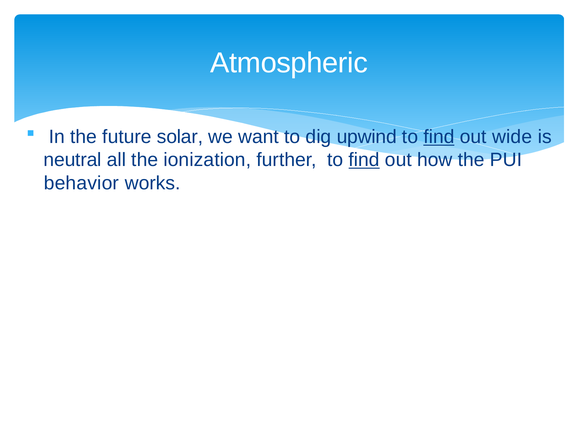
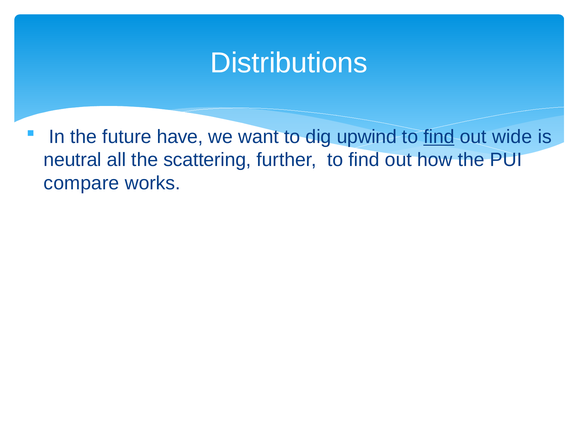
Atmospheric: Atmospheric -> Distributions (289, 63)
solar: solar -> have (180, 137)
ionization: ionization -> scattering (207, 160)
find underline: present -> none (364, 160)
behavior: behavior -> compare (81, 183)
